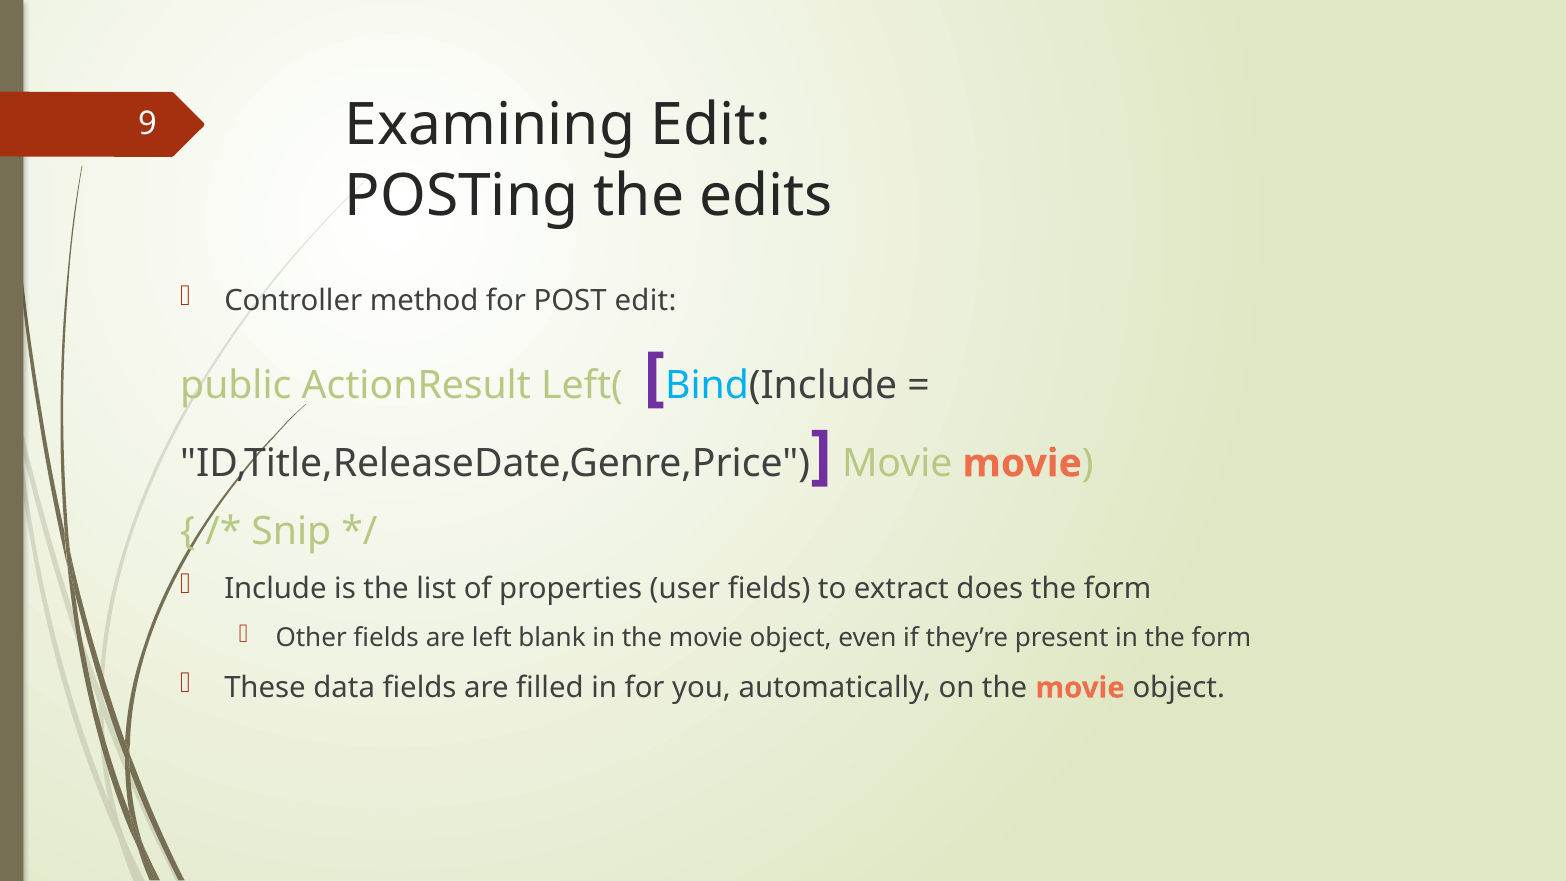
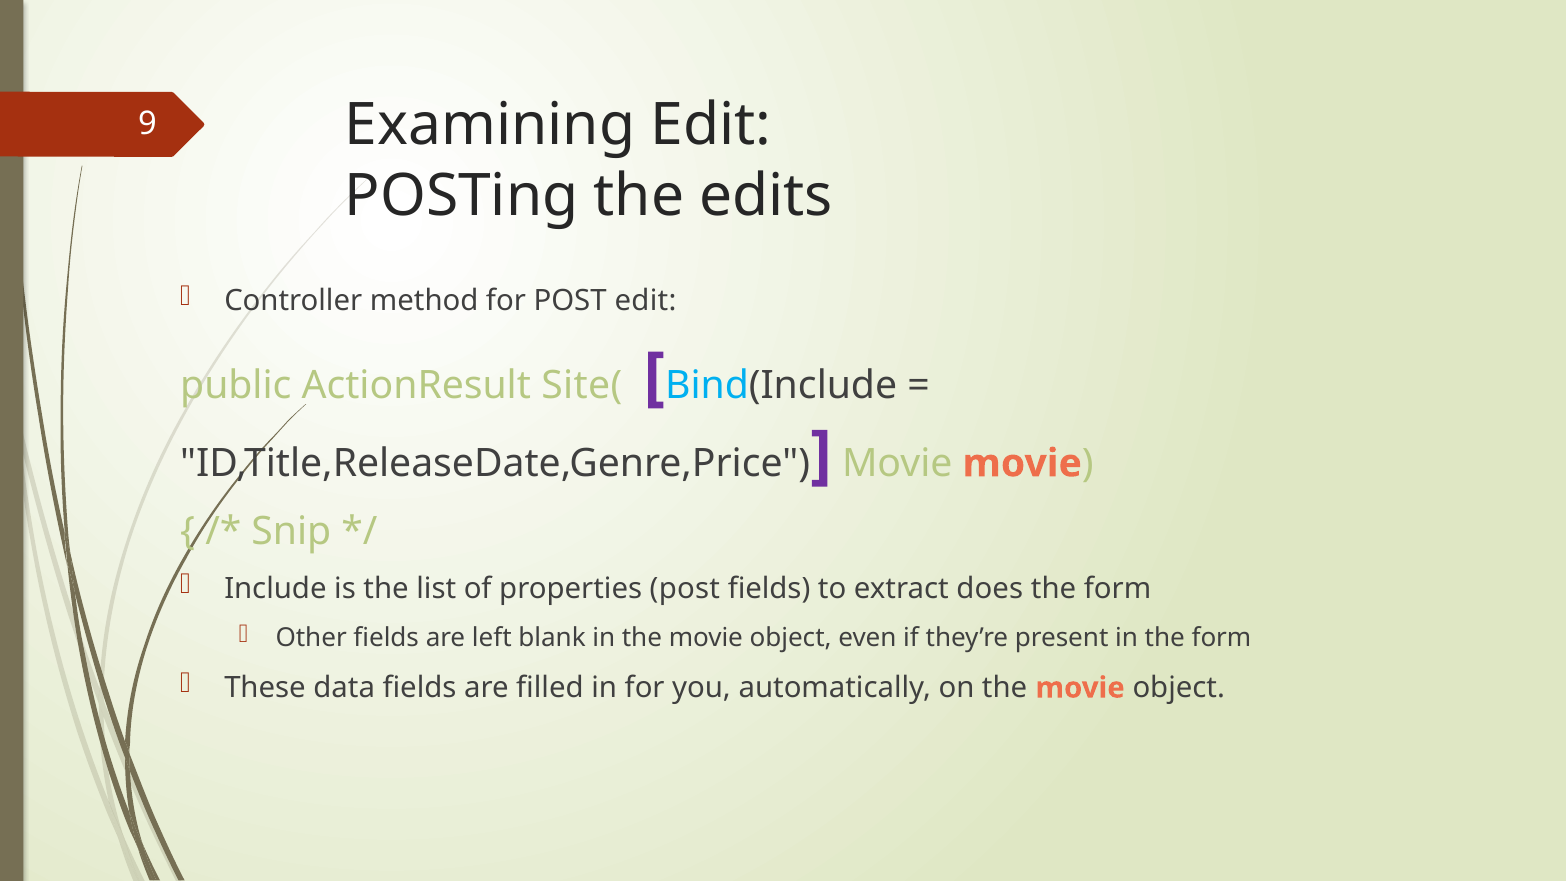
Left(: Left( -> Site( (582, 385)
properties user: user -> post (685, 589)
